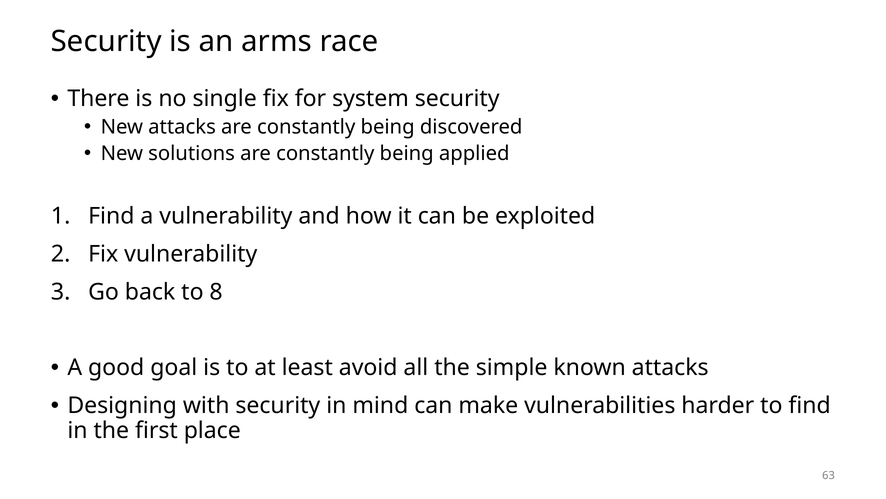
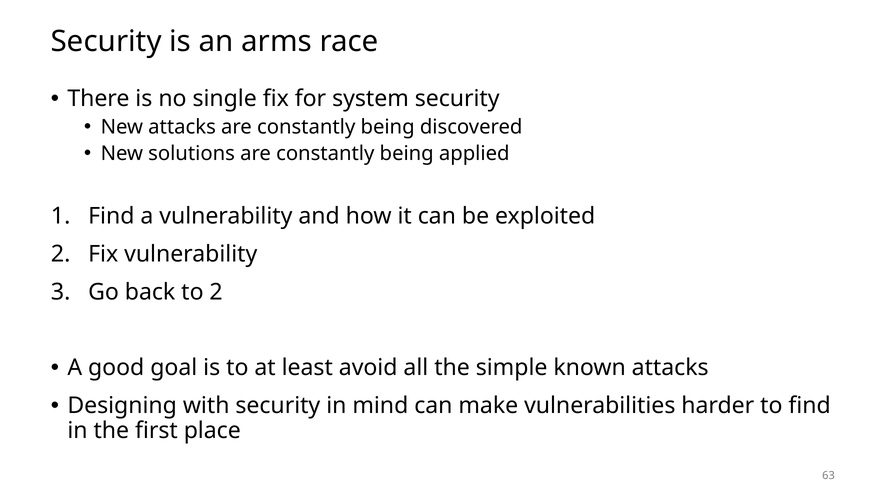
to 8: 8 -> 2 (216, 292)
